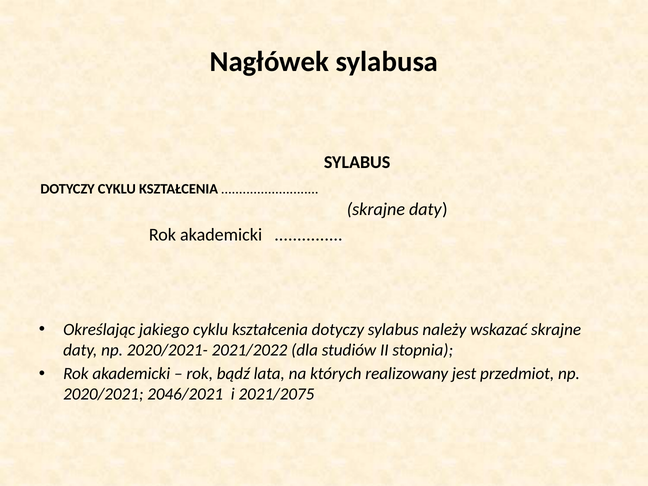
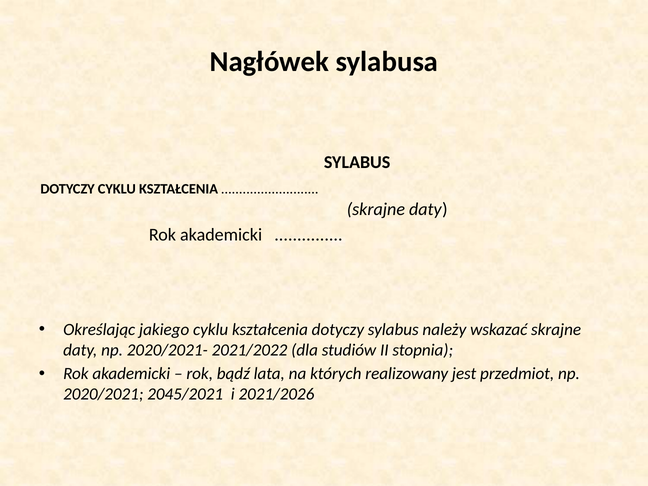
2046/2021: 2046/2021 -> 2045/2021 (185, 394)
2021/2075: 2021/2075 -> 2021/2026 (276, 394)
